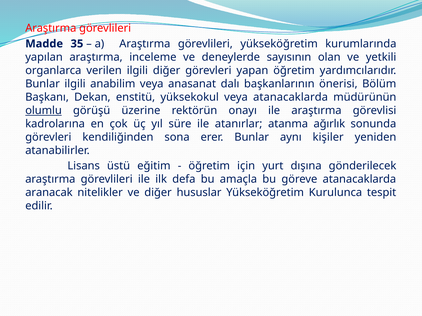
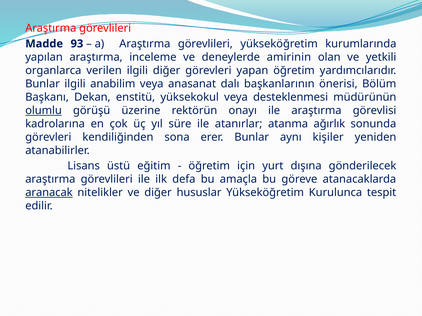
35: 35 -> 93 (77, 44)
sayısının: sayısının -> amirinin (289, 57)
veya atanacaklarda: atanacaklarda -> desteklenmesi (291, 97)
aranacak underline: none -> present (49, 193)
